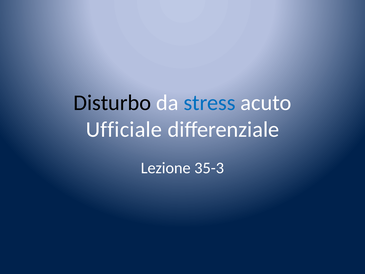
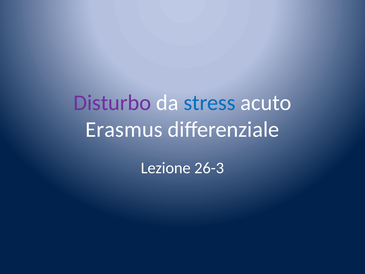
Disturbo colour: black -> purple (112, 103)
Ufficiale: Ufficiale -> Erasmus (124, 129)
35-3: 35-3 -> 26-3 (209, 168)
